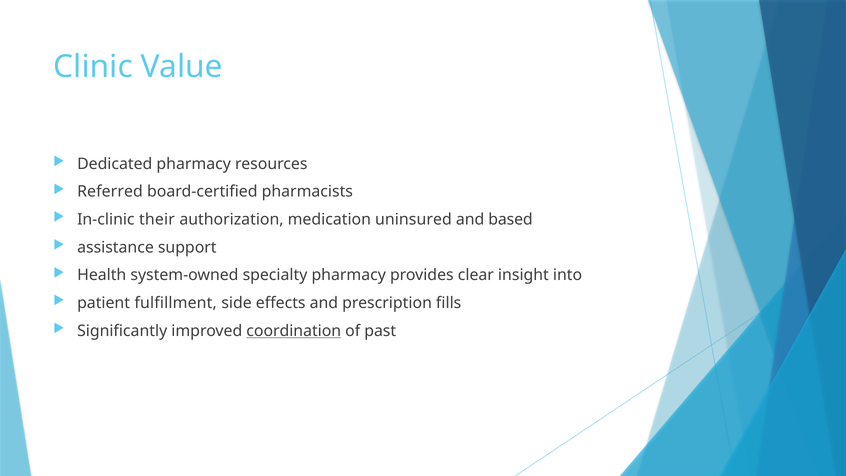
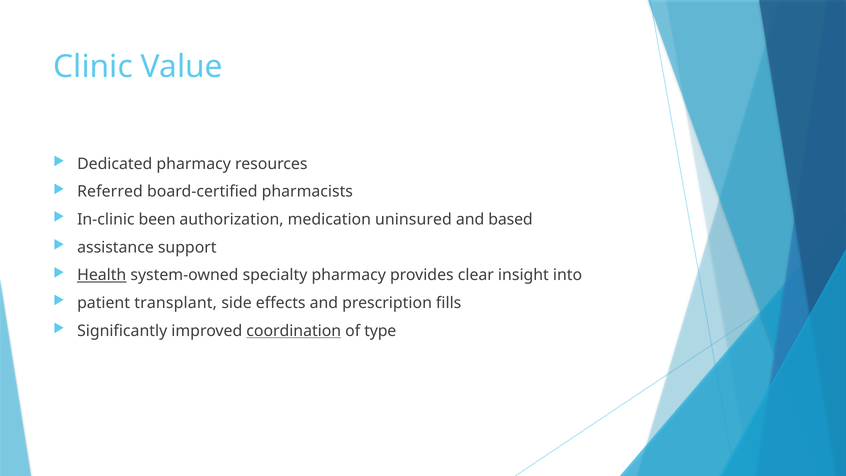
their: their -> been (157, 219)
Health underline: none -> present (102, 275)
fulfillment: fulfillment -> transplant (176, 303)
past: past -> type (380, 331)
